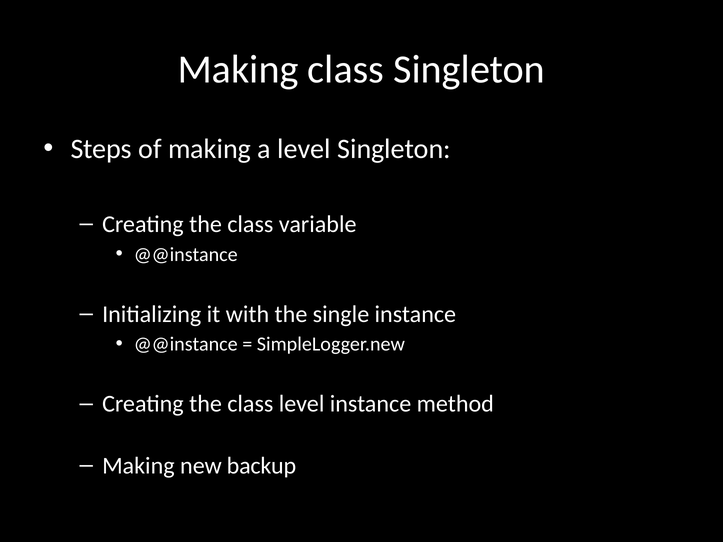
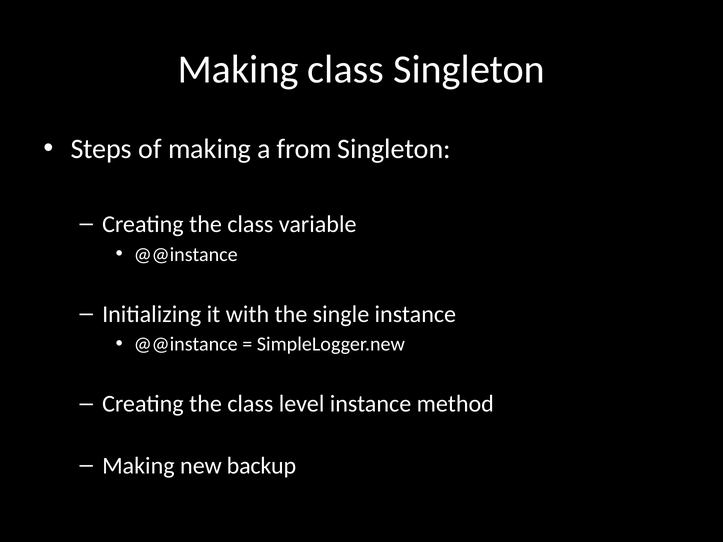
a level: level -> from (304, 149)
